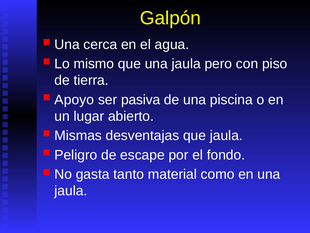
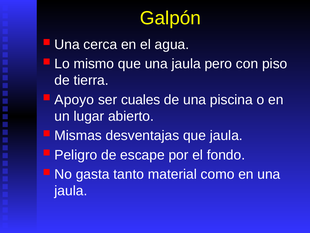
pasiva: pasiva -> cuales (141, 99)
